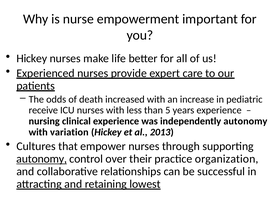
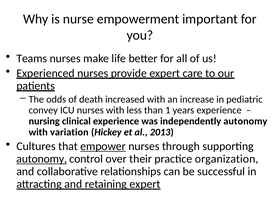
Hickey: Hickey -> Teams (32, 58)
receive: receive -> convey (43, 110)
5: 5 -> 1 (168, 110)
empower underline: none -> present (103, 146)
retaining lowest: lowest -> expert (145, 184)
